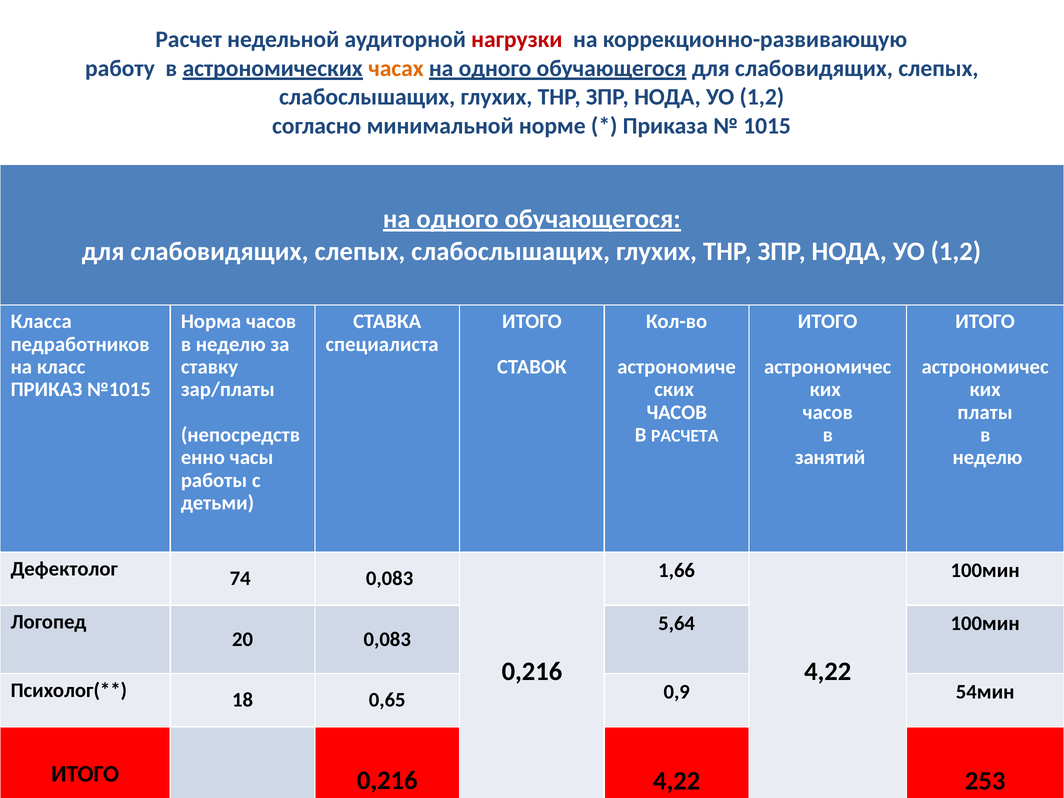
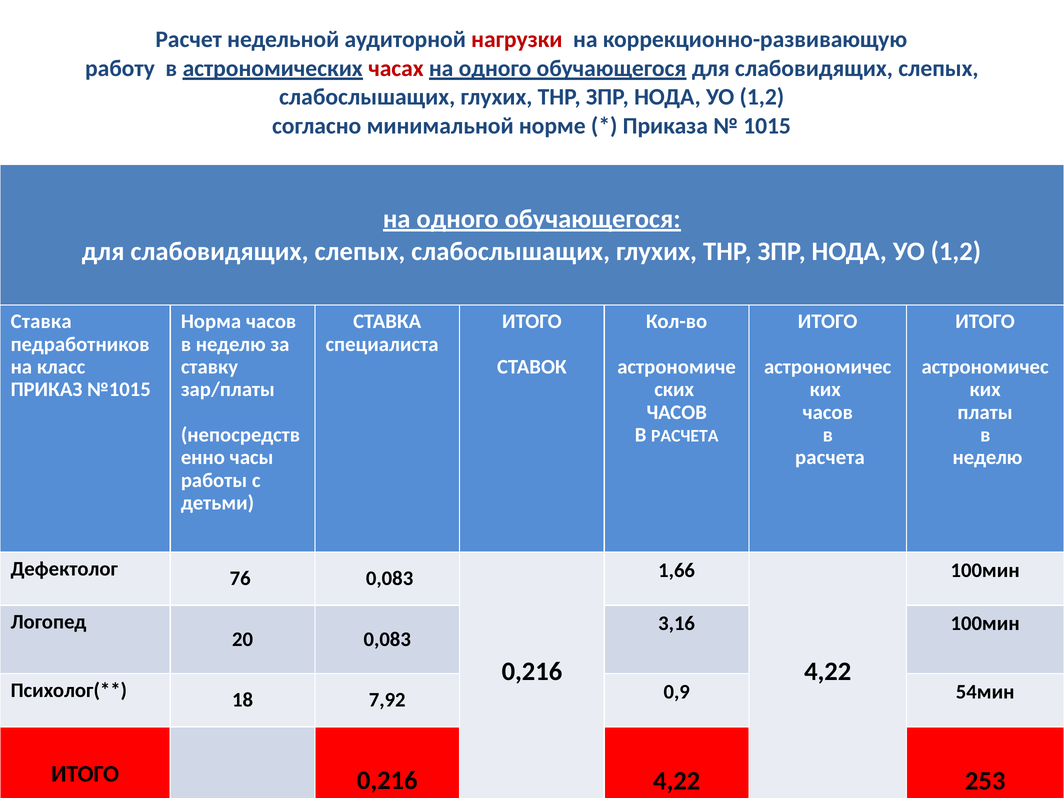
часах colour: orange -> red (396, 68)
Класса: Класса -> Ставка (41, 322)
занятий: занятий -> расчета (830, 458)
74: 74 -> 76 (240, 579)
5,64: 5,64 -> 3,16 (677, 623)
0,65: 0,65 -> 7,92 (387, 700)
